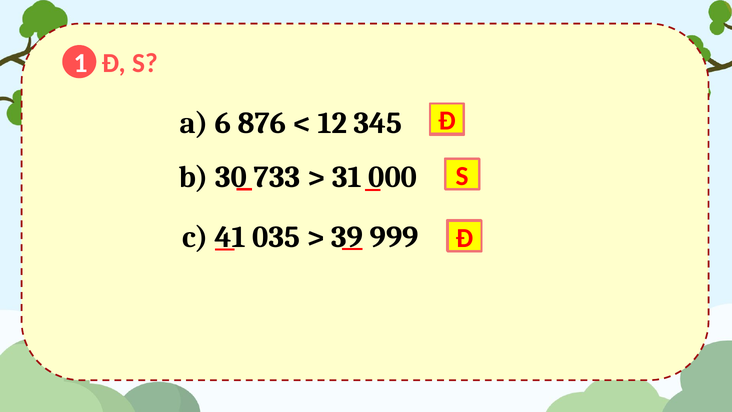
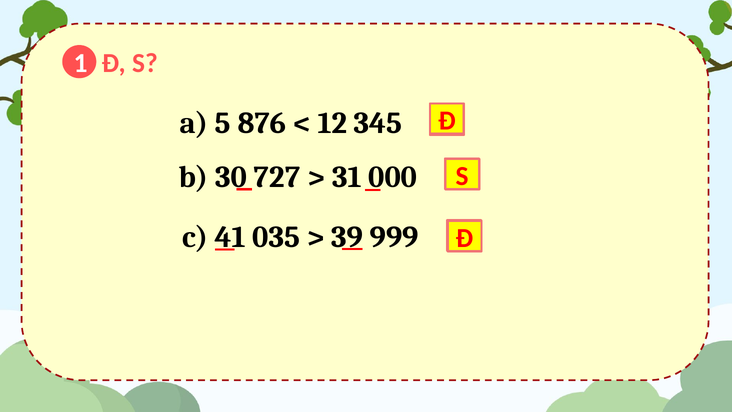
6: 6 -> 5 (223, 123)
733: 733 -> 727 (277, 177)
